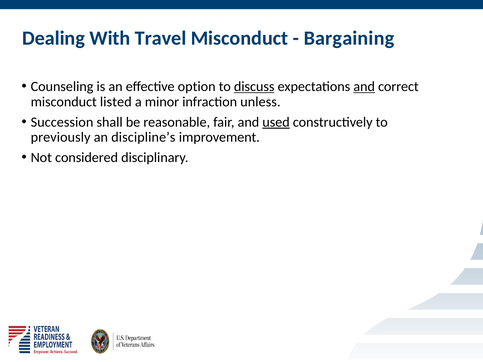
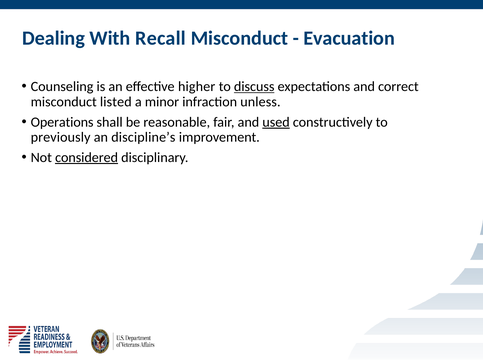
Travel: Travel -> Recall (160, 38)
Bargaining: Bargaining -> Evacuation (349, 38)
option: option -> higher (197, 87)
and underline: present -> none (364, 87)
Succession: Succession -> Operations (62, 122)
considered underline: none -> present (87, 158)
